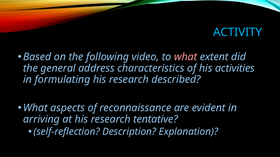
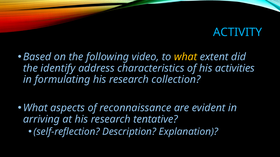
what colour: pink -> yellow (186, 57)
general: general -> identify (58, 68)
described: described -> collection (176, 80)
